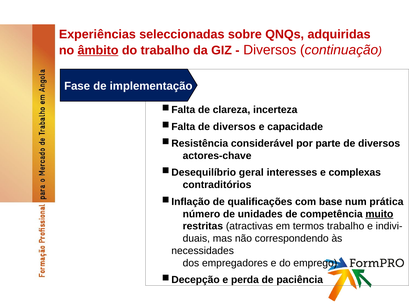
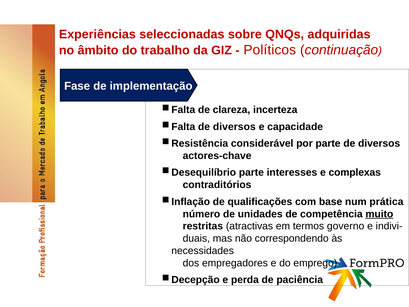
âmbito underline: present -> none (98, 50)
Diversos: Diversos -> Políticos (270, 50)
geral: geral -> parte (251, 172)
termos trabalho: trabalho -> governo (346, 226)
